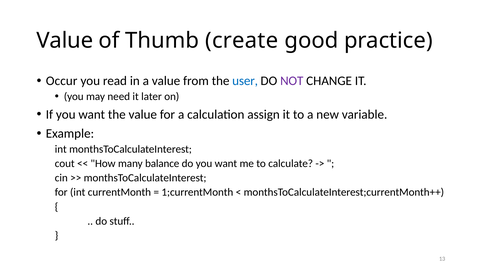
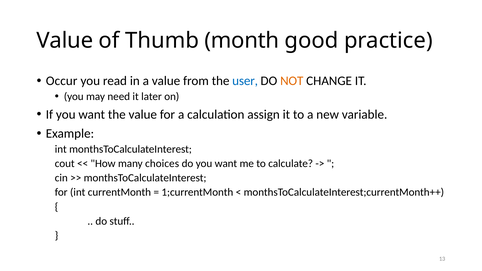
create: create -> month (242, 40)
NOT colour: purple -> orange (292, 81)
balance: balance -> choices (162, 164)
